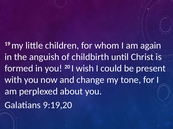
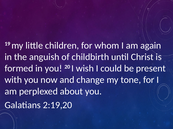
9:19,20: 9:19,20 -> 2:19,20 (57, 106)
